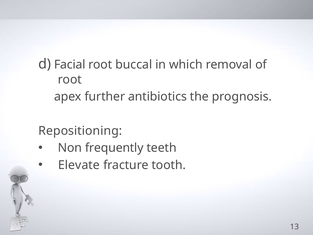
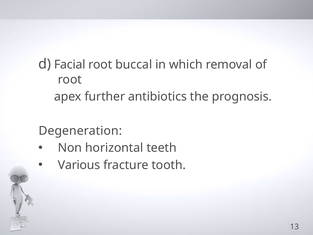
Repositioning: Repositioning -> Degeneration (80, 131)
frequently: frequently -> horizontal (114, 148)
Elevate: Elevate -> Various (79, 165)
